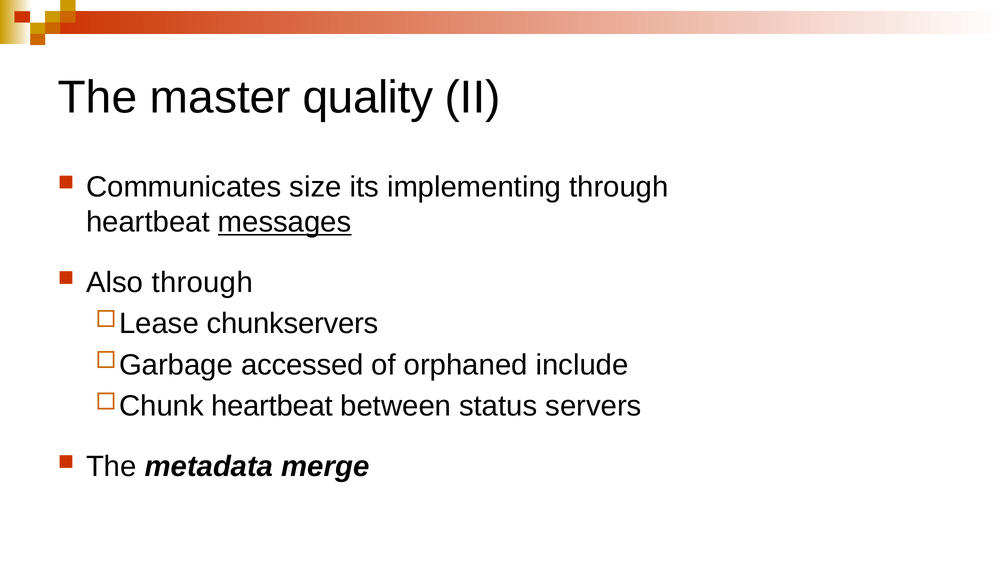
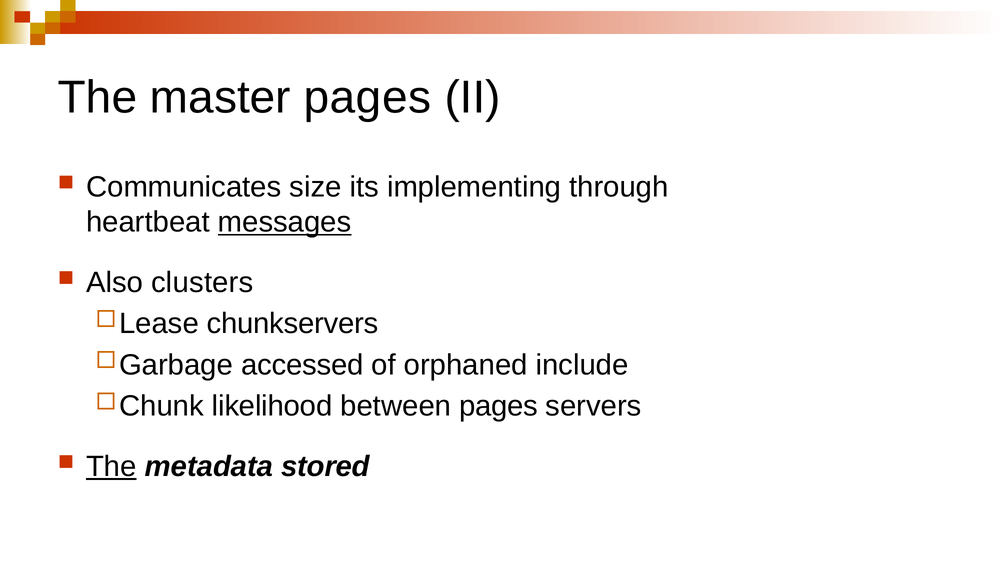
master quality: quality -> pages (367, 98)
Also through: through -> clusters (202, 283)
heartbeat: heartbeat -> likelihood (272, 406)
between status: status -> pages (498, 406)
The underline: none -> present (111, 466)
merge: merge -> stored (325, 466)
